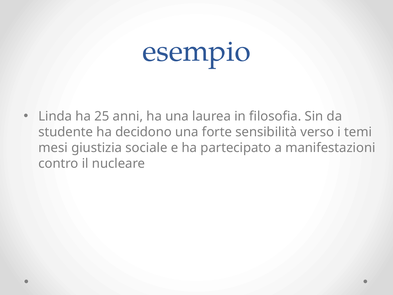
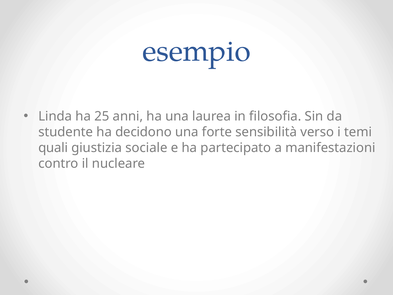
mesi: mesi -> quali (53, 148)
